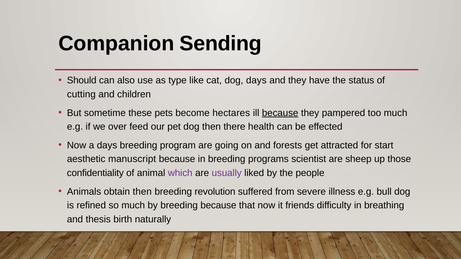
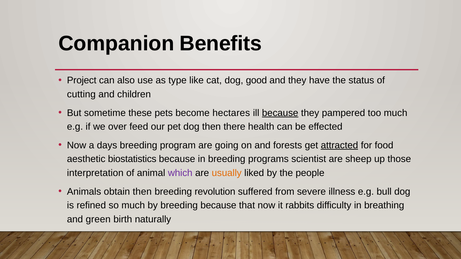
Sending: Sending -> Benefits (221, 43)
Should: Should -> Project (82, 81)
dog days: days -> good (256, 81)
attracted underline: none -> present (339, 145)
start: start -> food (384, 145)
manuscript: manuscript -> biostatistics (132, 159)
confidentiality: confidentiality -> interpretation (95, 173)
usually colour: purple -> orange (227, 173)
friends: friends -> rabbits (300, 206)
thesis: thesis -> green (98, 219)
